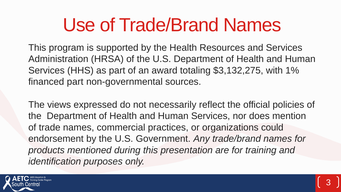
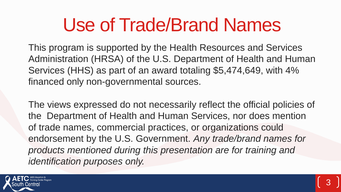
$3,132,275: $3,132,275 -> $5,474,649 (238, 70)
1%: 1% -> 4% (292, 70)
financed part: part -> only (75, 82)
